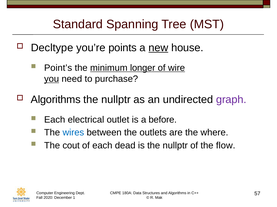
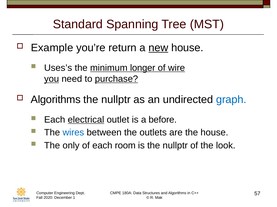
Decltype: Decltype -> Example (52, 48)
points: points -> return (123, 48)
Point’s: Point’s -> Uses’s (58, 68)
purchase underline: none -> present (116, 79)
graph colour: purple -> blue (231, 100)
electrical underline: none -> present (86, 120)
the where: where -> house (214, 133)
cout: cout -> only (71, 146)
dead: dead -> room (125, 146)
flow: flow -> look (226, 146)
